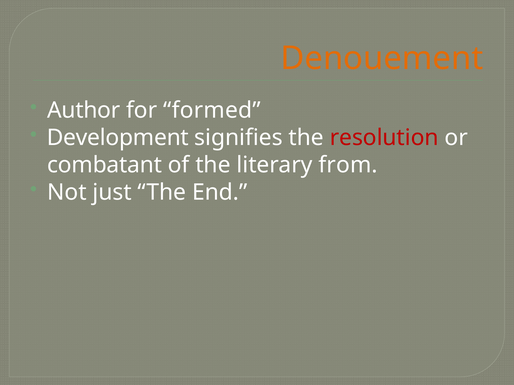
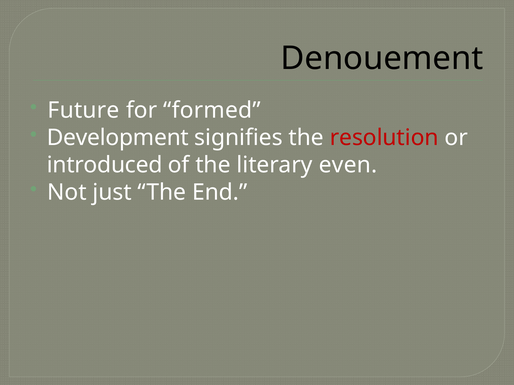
Denouement colour: orange -> black (382, 59)
Author: Author -> Future (84, 110)
combatant: combatant -> introduced (105, 165)
from: from -> even (348, 165)
